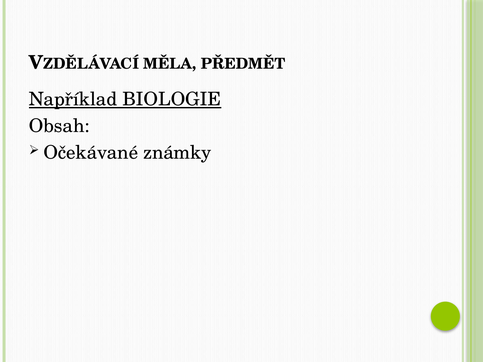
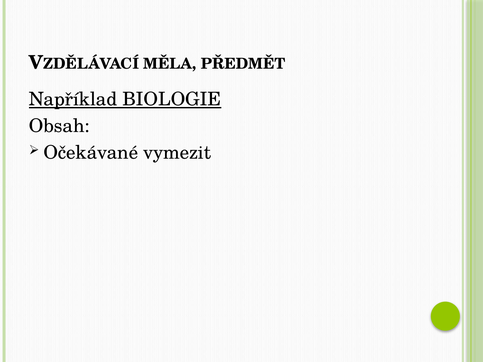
známky: známky -> vymezit (177, 153)
